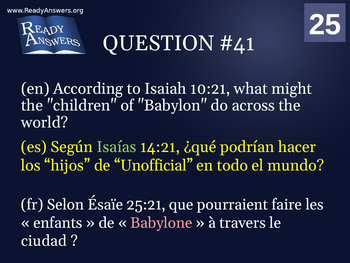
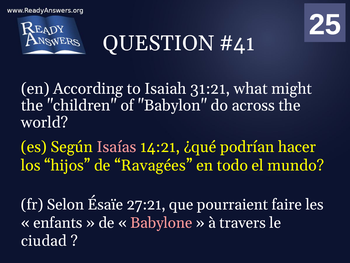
10:21: 10:21 -> 31:21 (210, 89)
Isaías colour: light green -> pink (117, 147)
Unofficial: Unofficial -> Ravagées (153, 165)
25:21: 25:21 -> 27:21 (146, 204)
